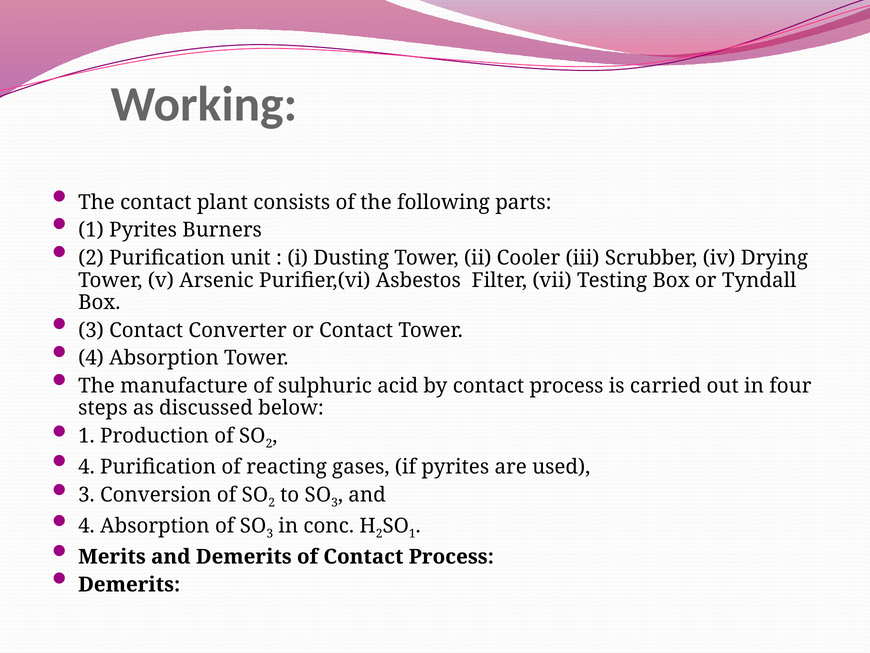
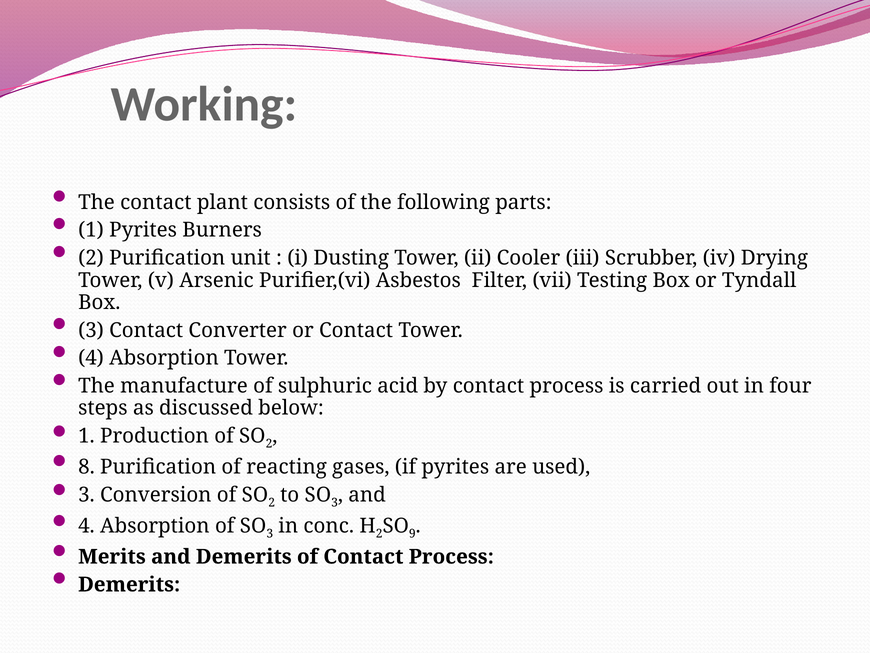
4: 4 -> 8 (86, 467)
1: 1 -> 9 (412, 533)
